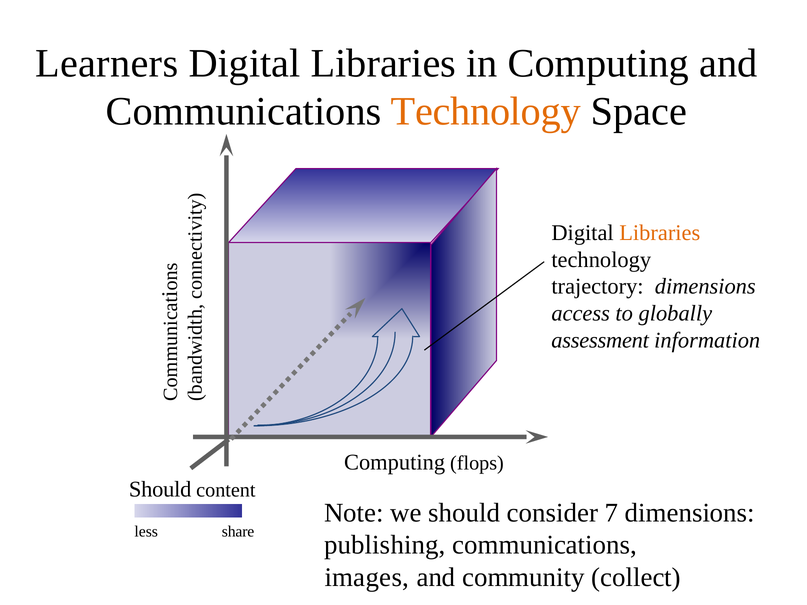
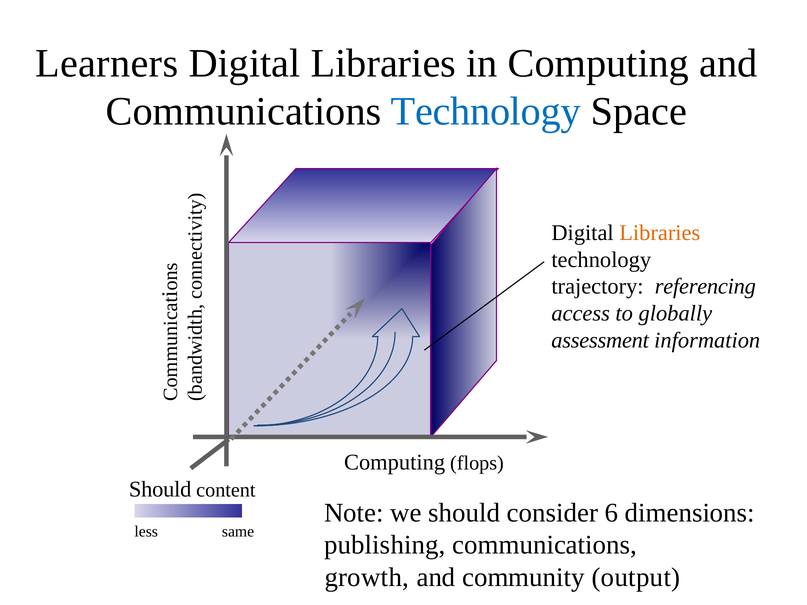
Technology colour: orange -> blue (486, 112)
trajectory dimensions: dimensions -> referencing (705, 287)
7: 7 -> 6 (611, 513)
share: share -> same (238, 532)
images: images -> growth (367, 577)
collect: collect -> output (636, 577)
